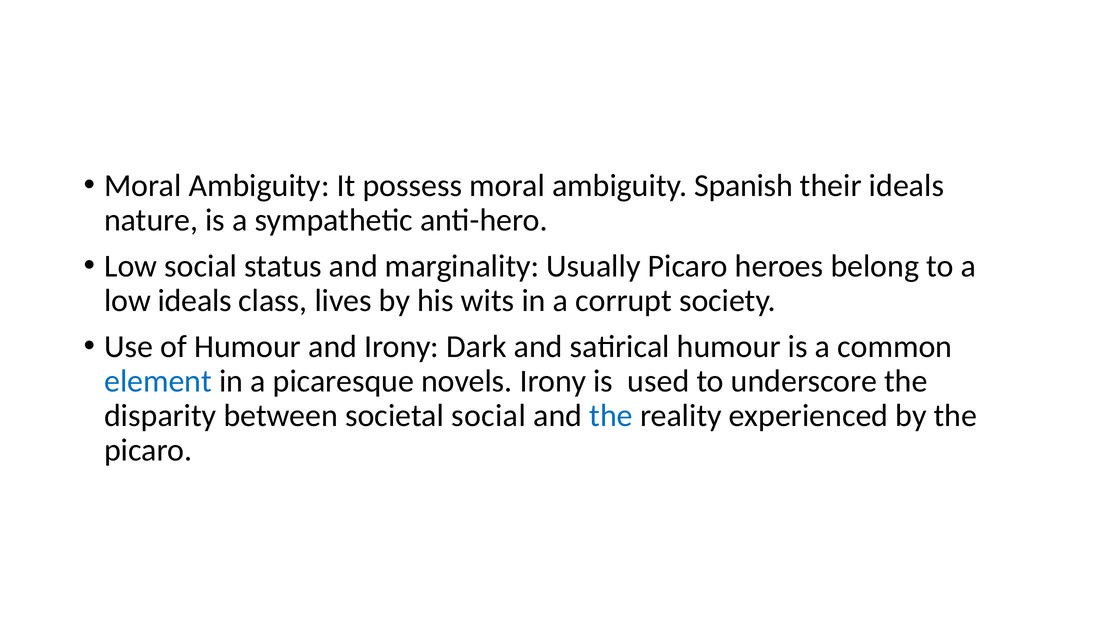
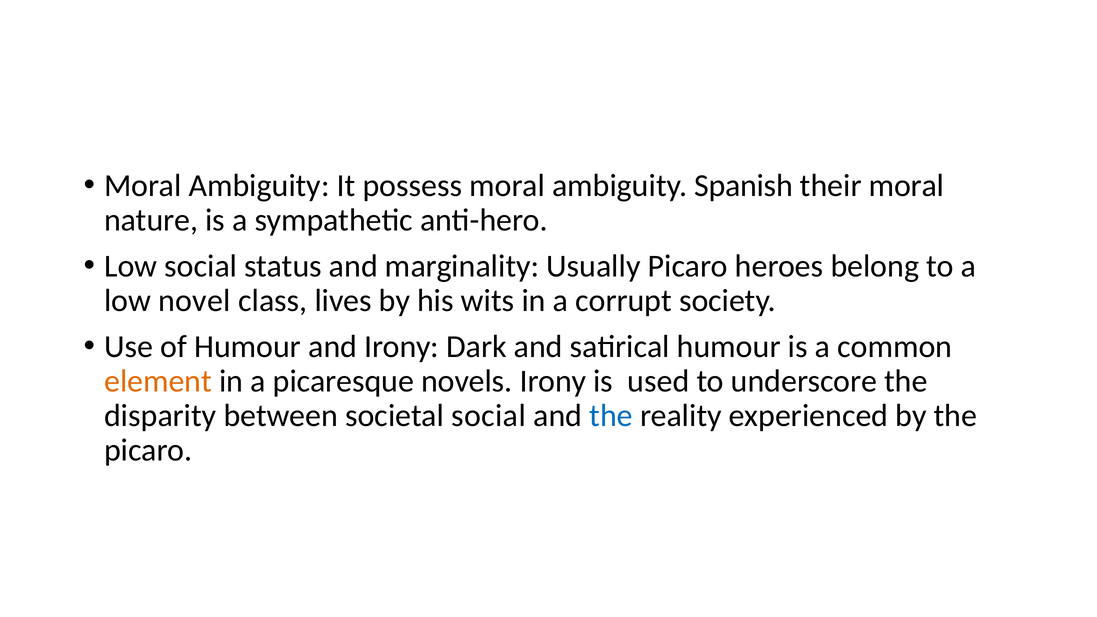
their ideals: ideals -> moral (907, 185)
low ideals: ideals -> novel (194, 301)
element colour: blue -> orange (158, 381)
